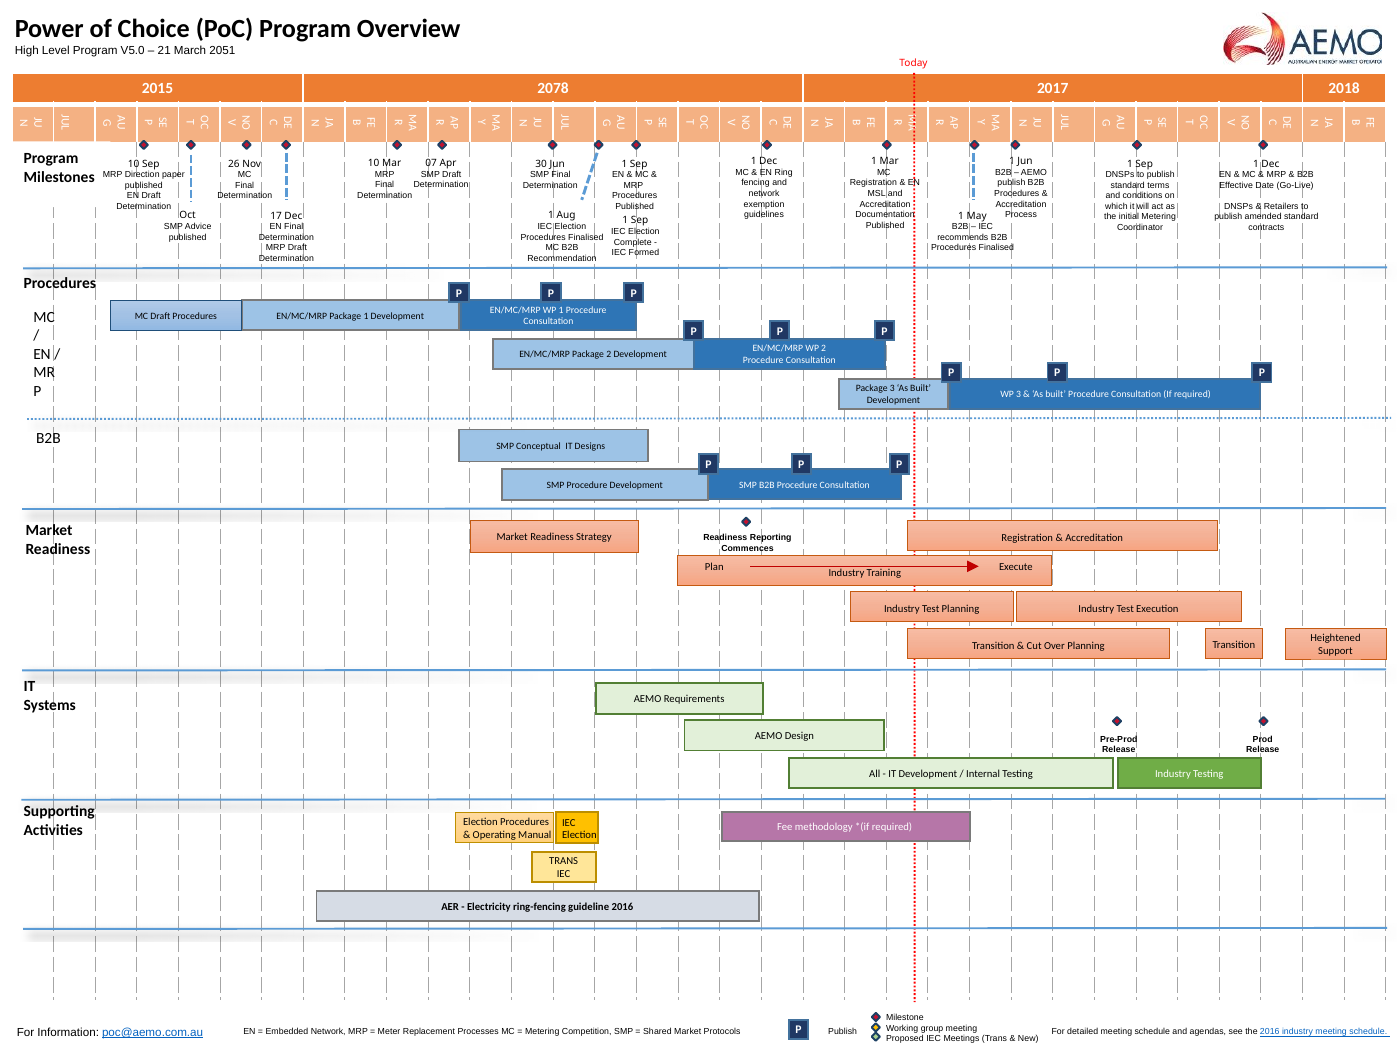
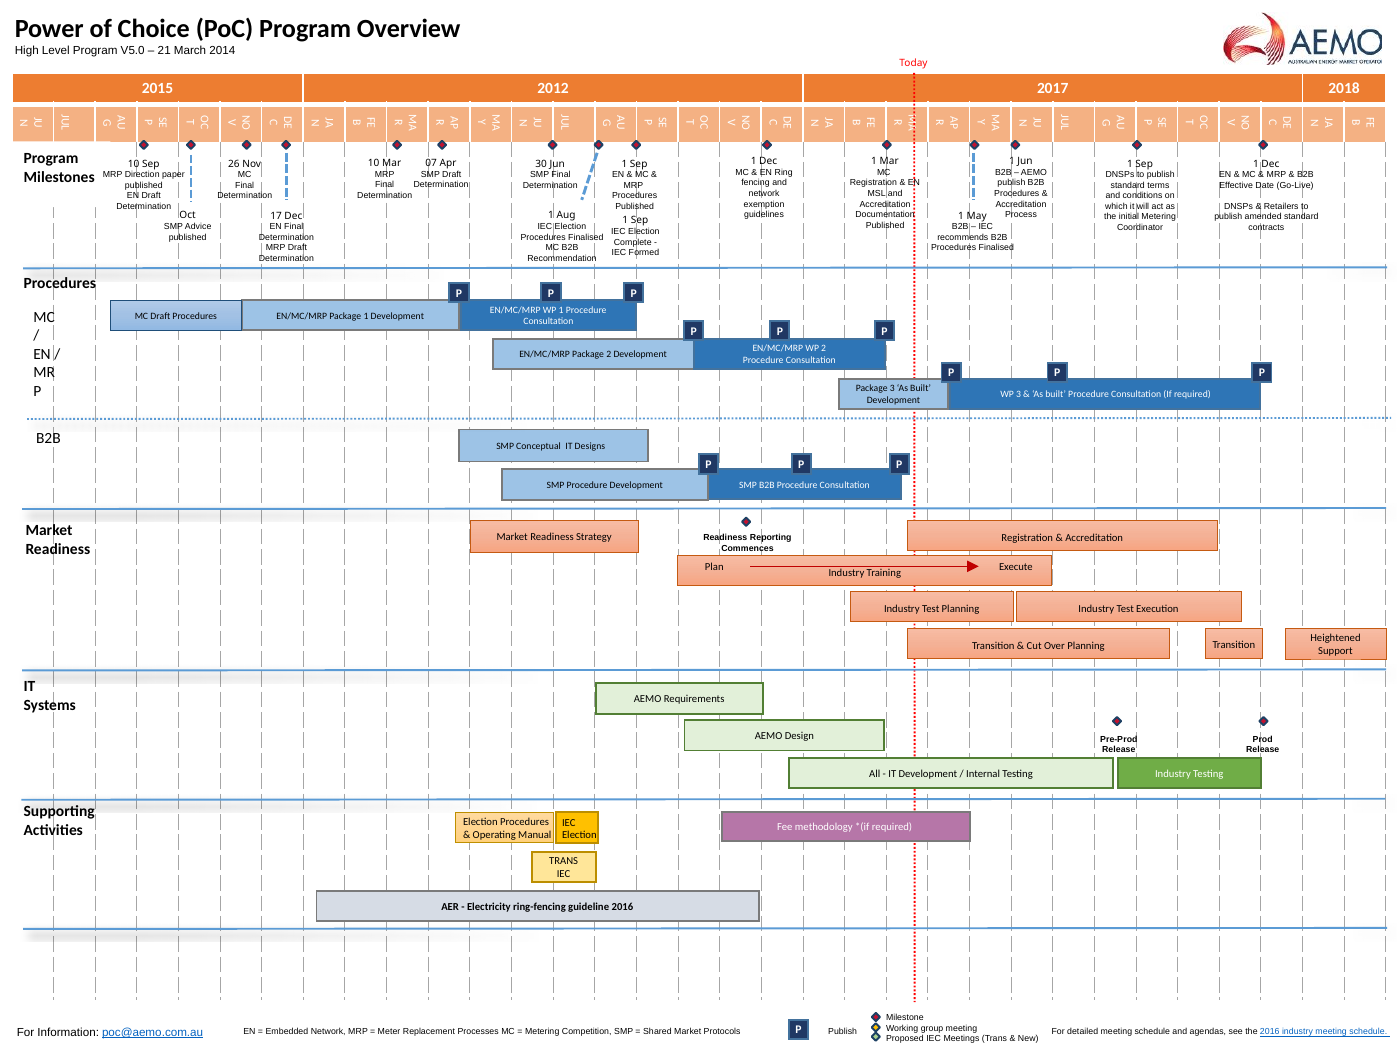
2051: 2051 -> 2014 (222, 51)
2078: 2078 -> 2012 (553, 89)
